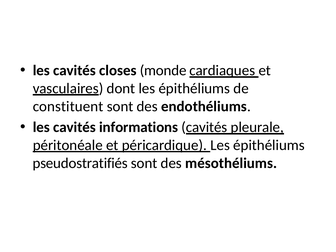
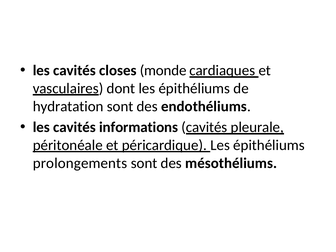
constituent: constituent -> hydratation (68, 106)
pseudostratifiés: pseudostratifiés -> prolongements (80, 163)
